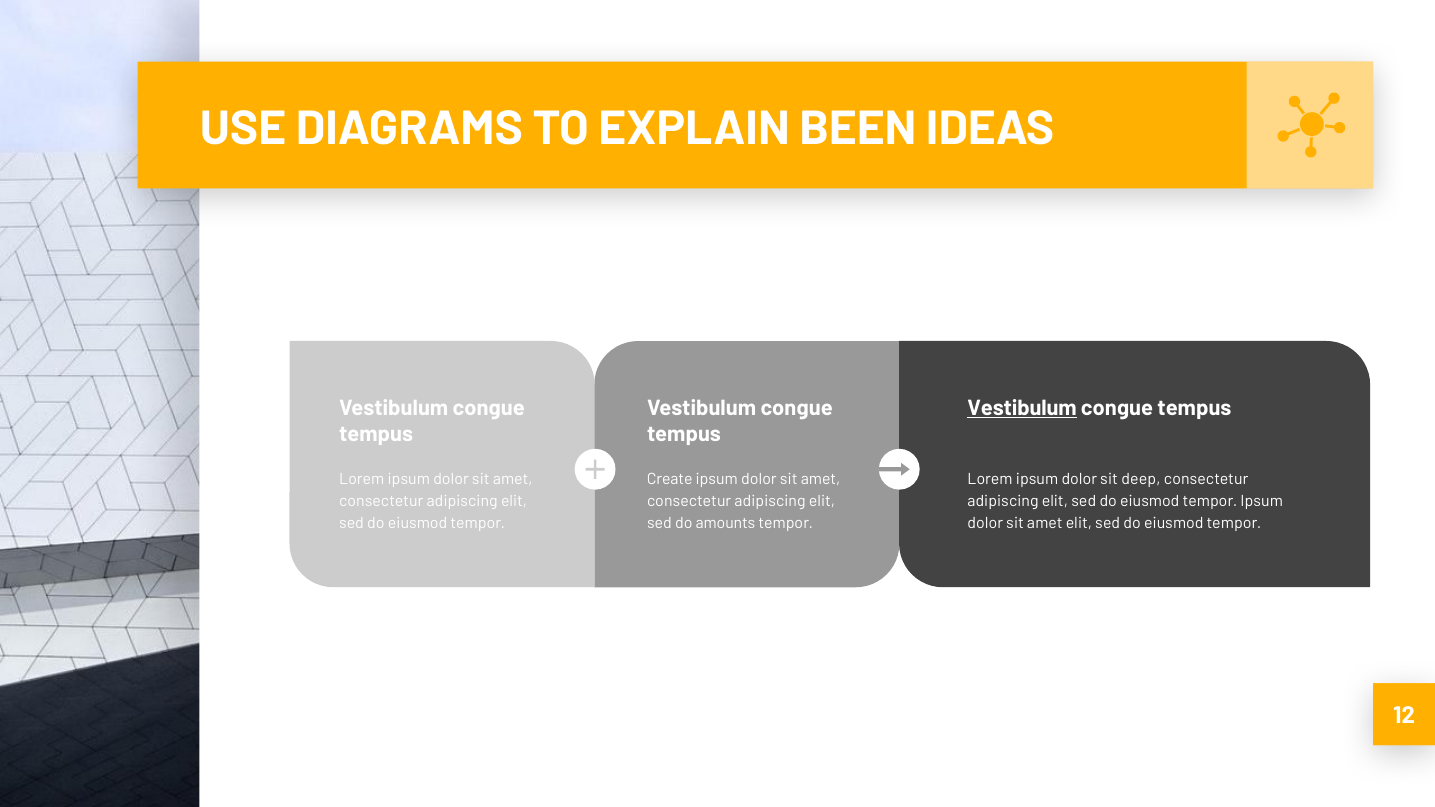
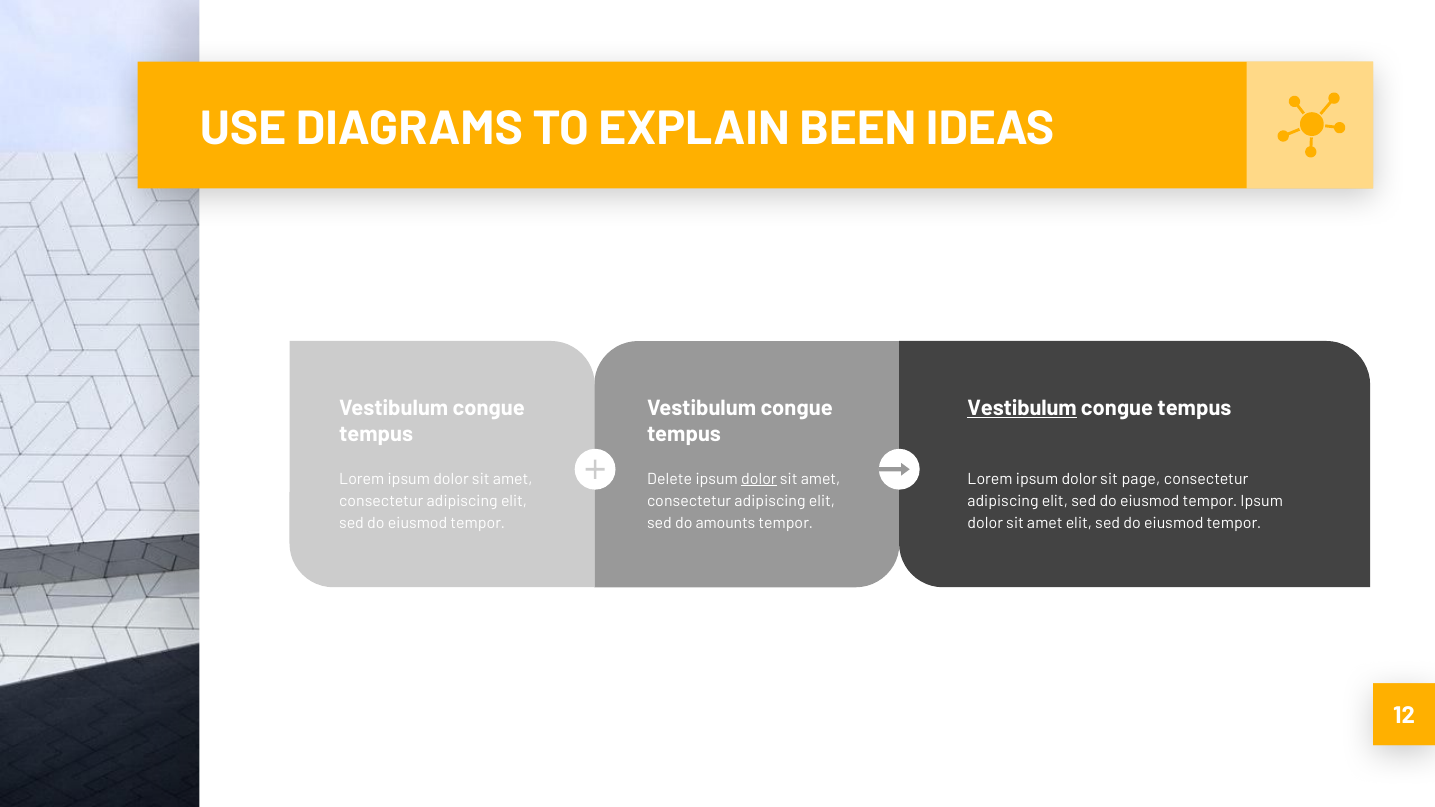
Create: Create -> Delete (670, 479)
dolor underline: none -> present (759, 479)
deep: deep -> page (1141, 479)
